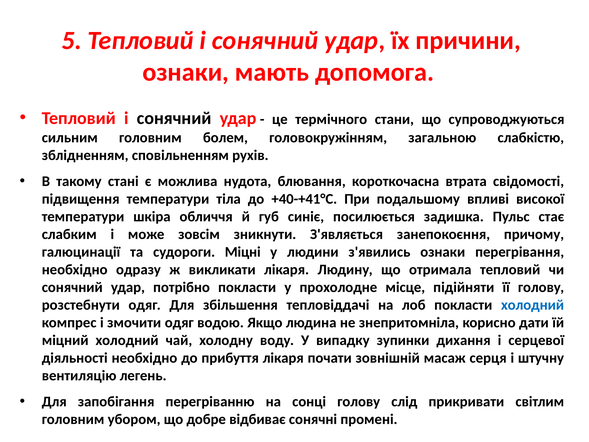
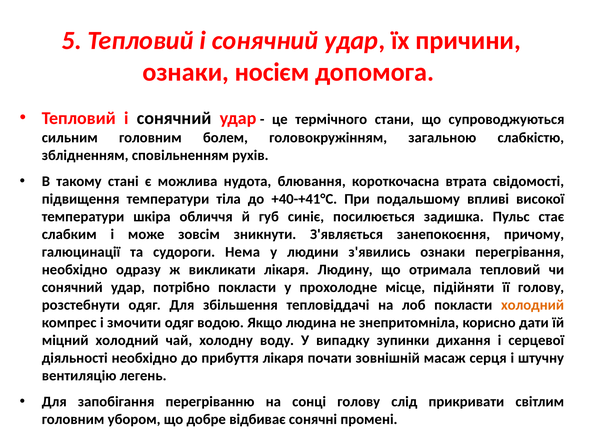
мають: мають -> носієм (272, 72)
Міцні: Міцні -> Нема (243, 252)
холодний colour: blue -> orange (533, 305)
